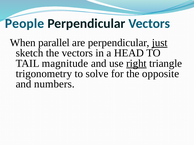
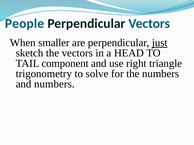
parallel: parallel -> smaller (54, 43)
magnitude: magnitude -> component (65, 64)
right underline: present -> none (136, 64)
the opposite: opposite -> numbers (161, 74)
